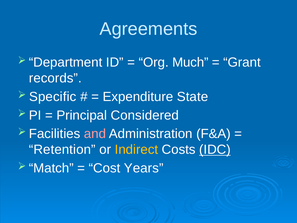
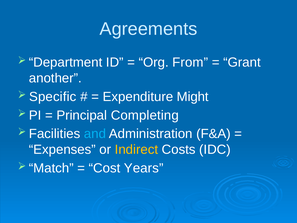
Much: Much -> From (190, 62)
records: records -> another (55, 78)
State: State -> Might (193, 97)
Considered: Considered -> Completing (145, 115)
and colour: pink -> light blue (95, 134)
Retention: Retention -> Expenses (62, 149)
IDC underline: present -> none (215, 149)
